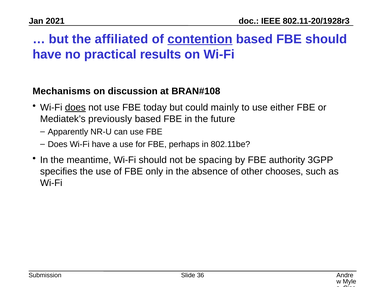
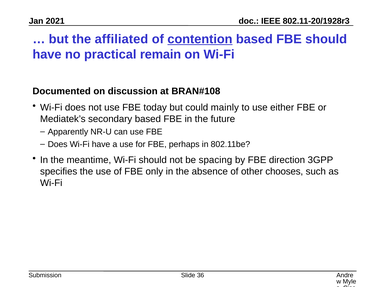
results: results -> remain (161, 54)
Mechanisms: Mechanisms -> Documented (62, 91)
does underline: present -> none (75, 107)
previously: previously -> secondary (110, 119)
authority: authority -> direction (287, 160)
